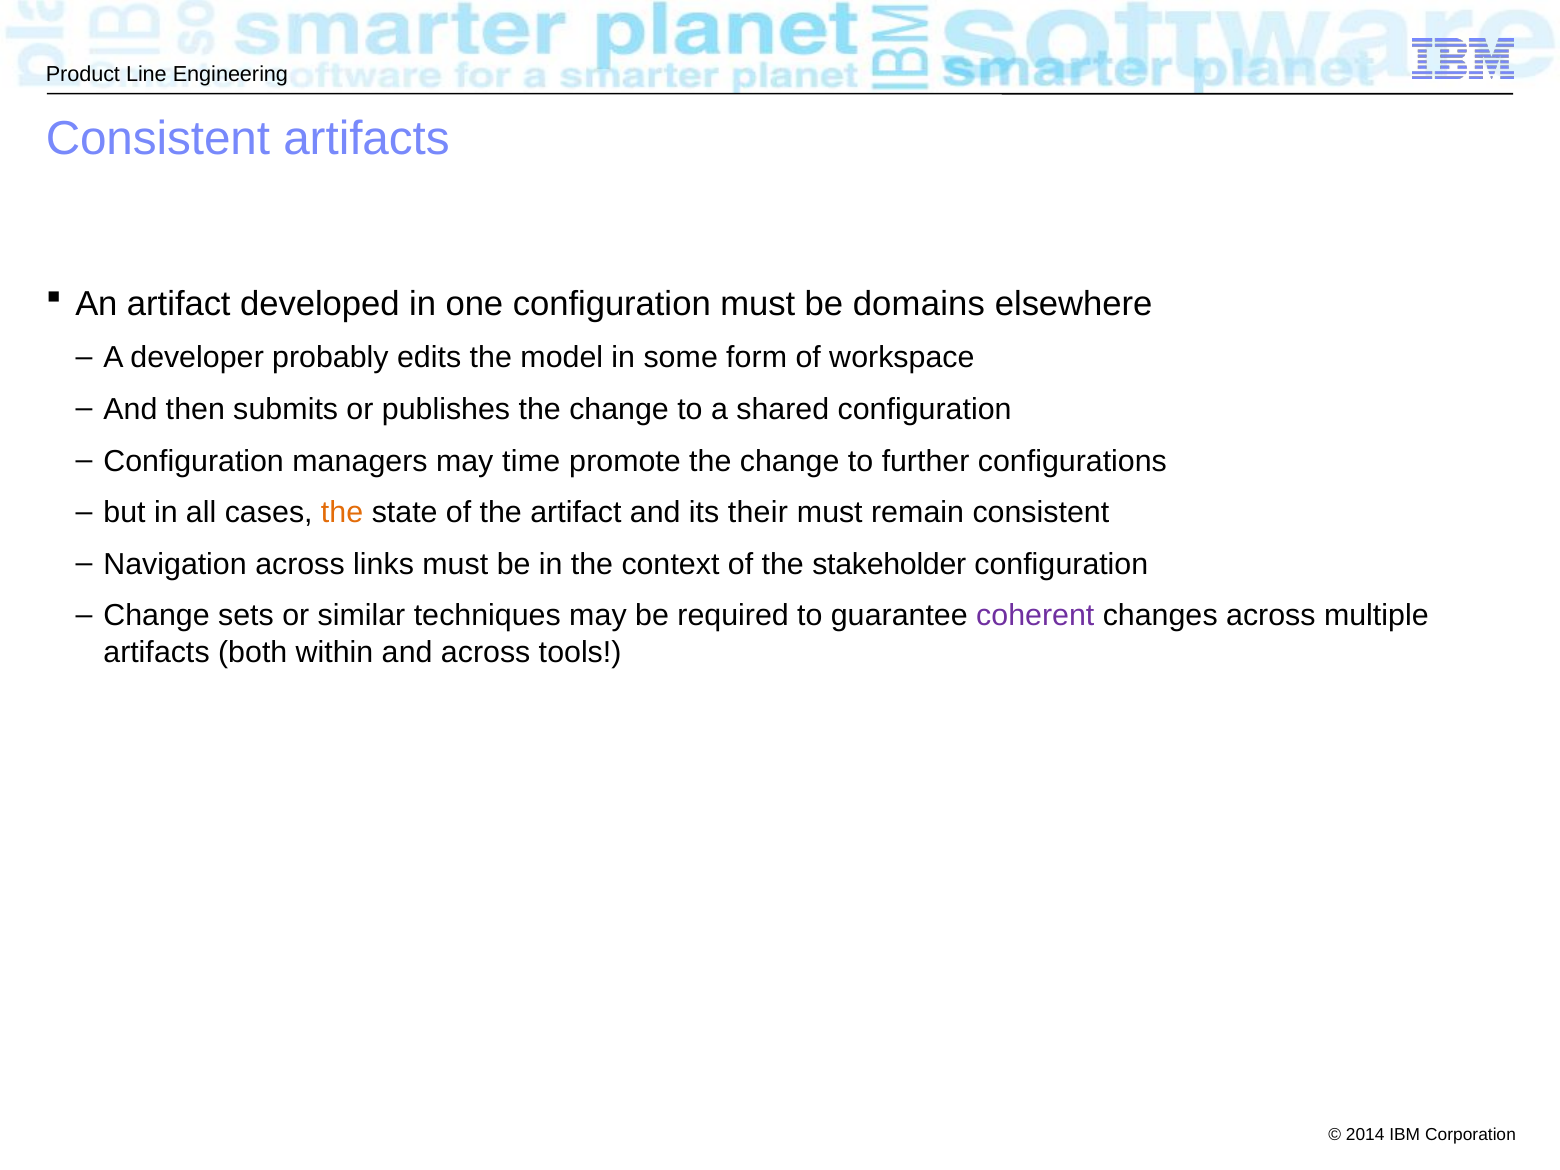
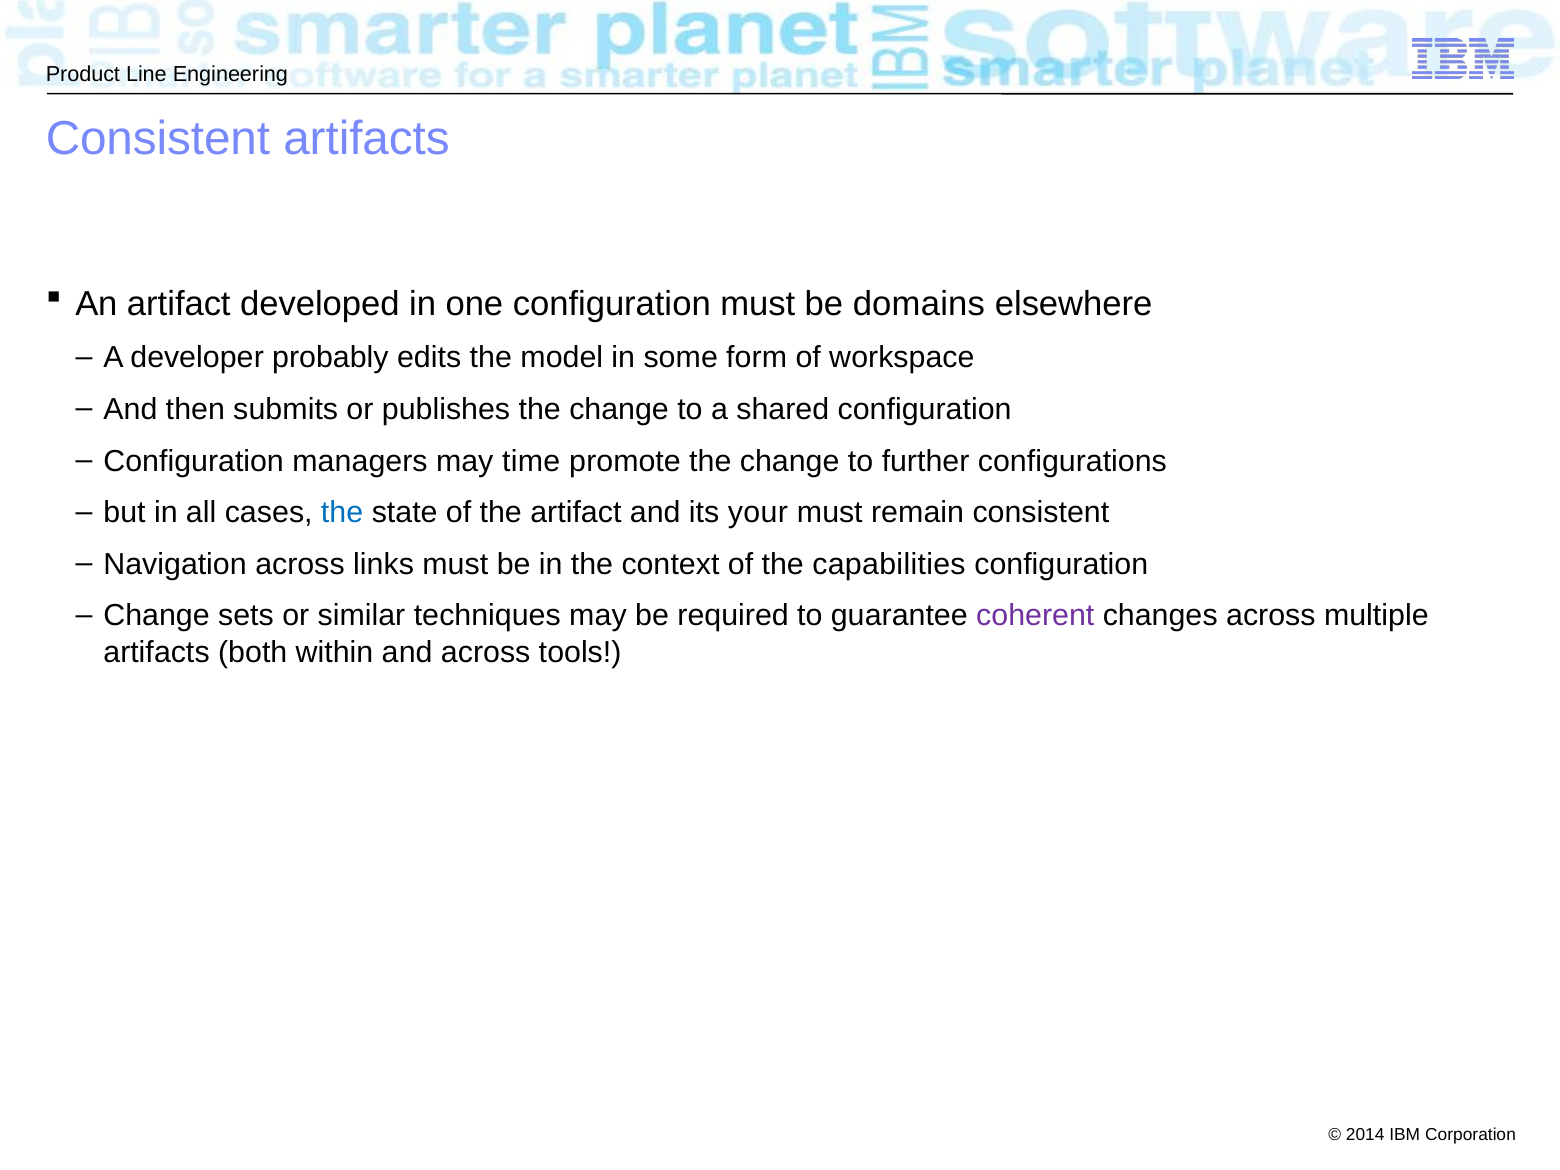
the colour: orange -> blue (342, 513)
their: their -> your (758, 513)
stakeholder: stakeholder -> capabilities (889, 564)
